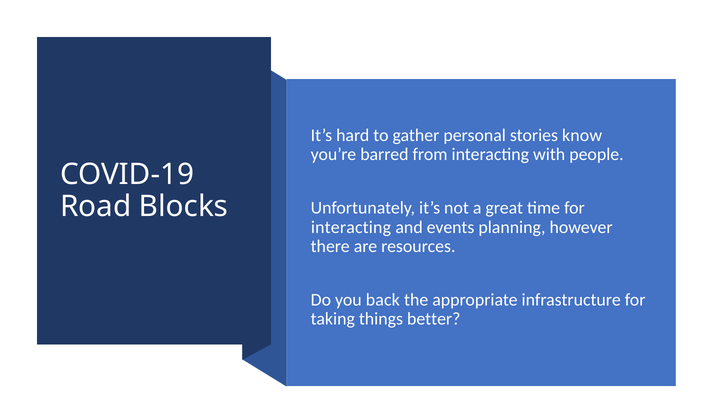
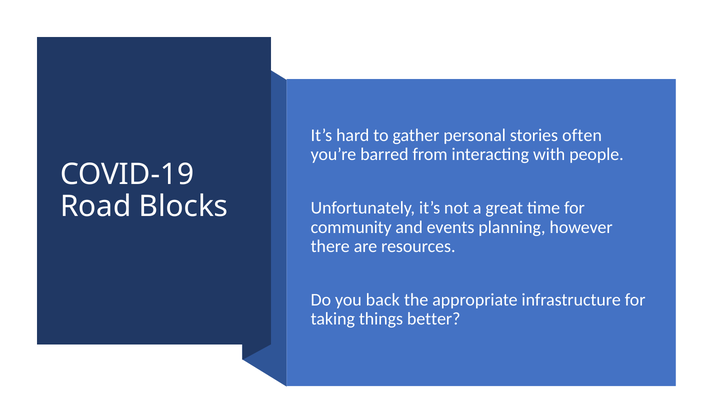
know: know -> often (582, 135)
interacting: interacting -> community (351, 227)
